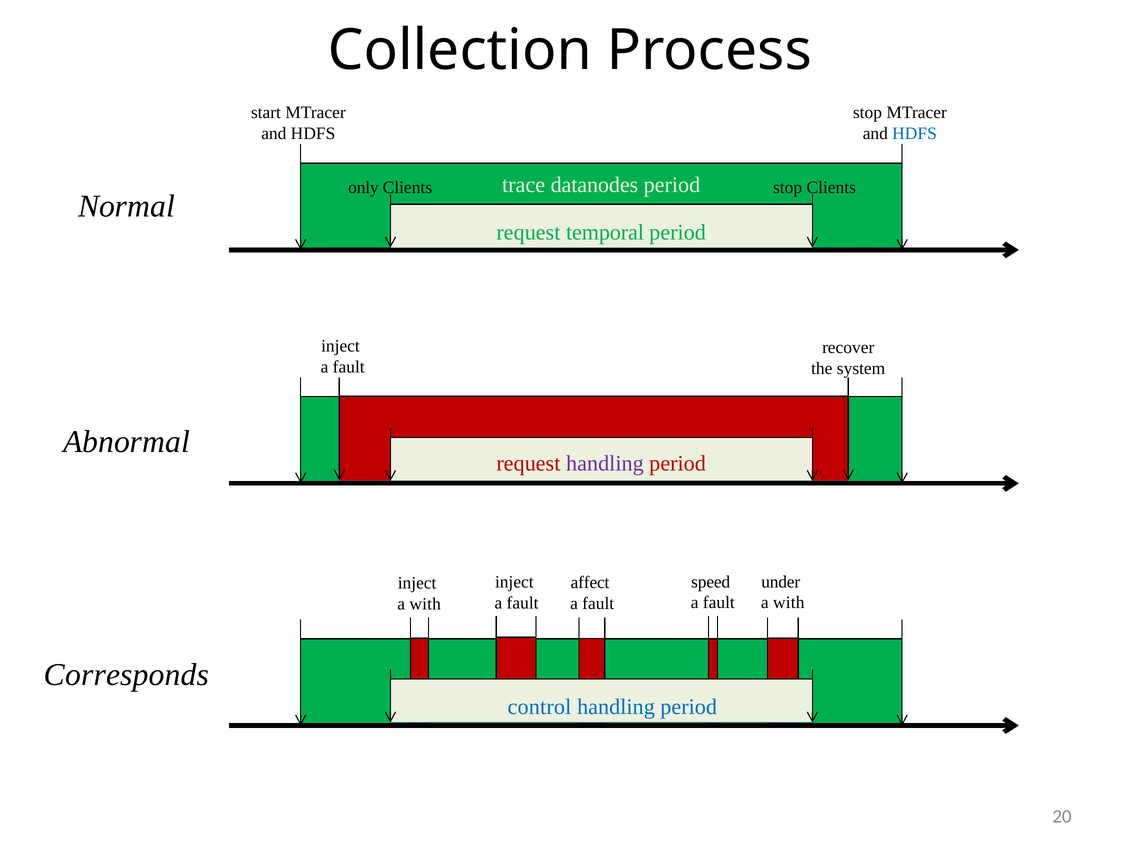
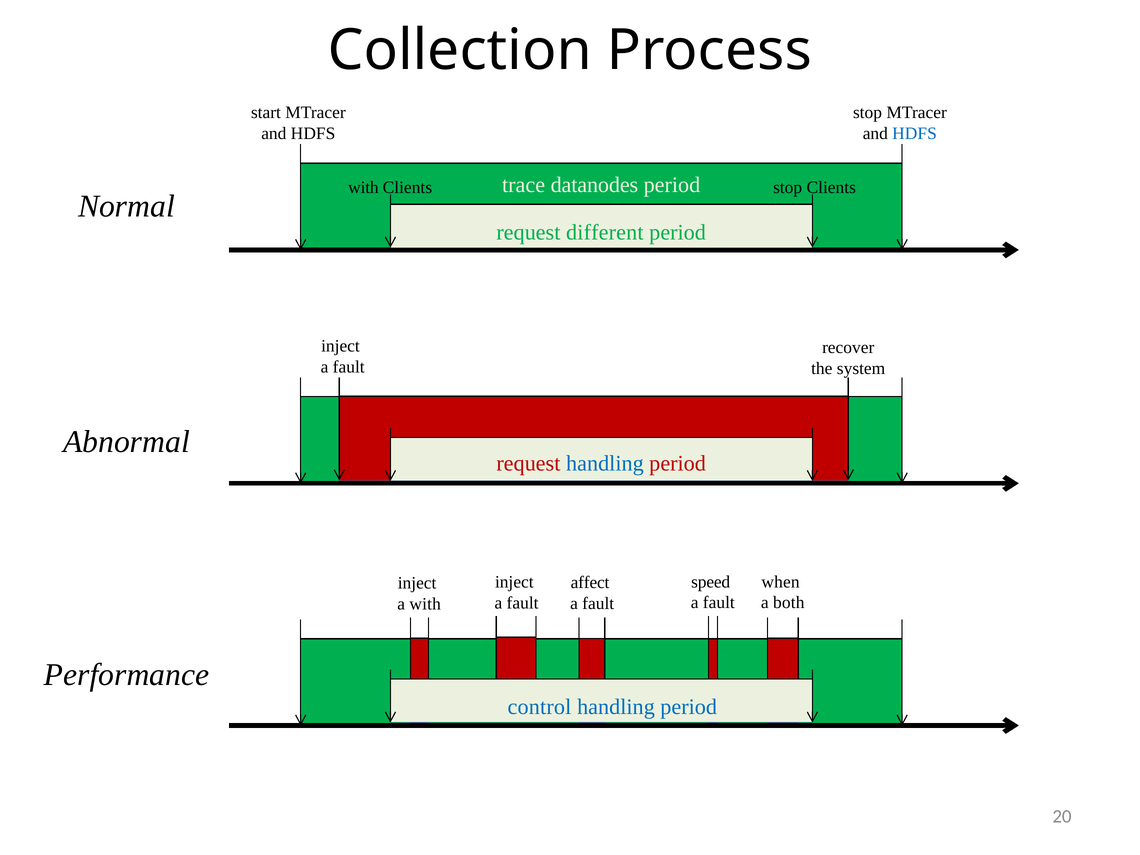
only: only -> with (363, 188)
temporal: temporal -> different (605, 232)
handling colour: purple -> blue (605, 463)
under: under -> when (781, 582)
with: with -> both (789, 603)
Corresponds: Corresponds -> Performance (126, 675)
